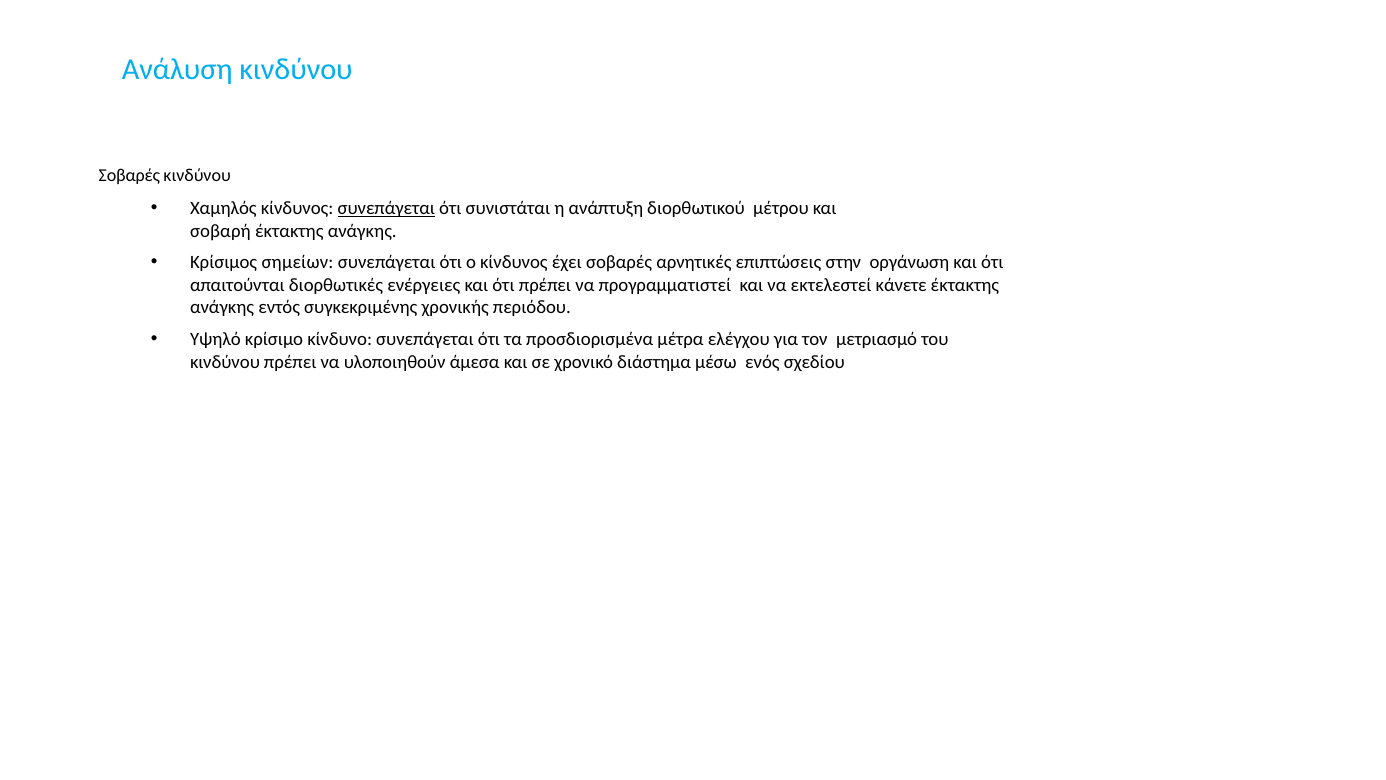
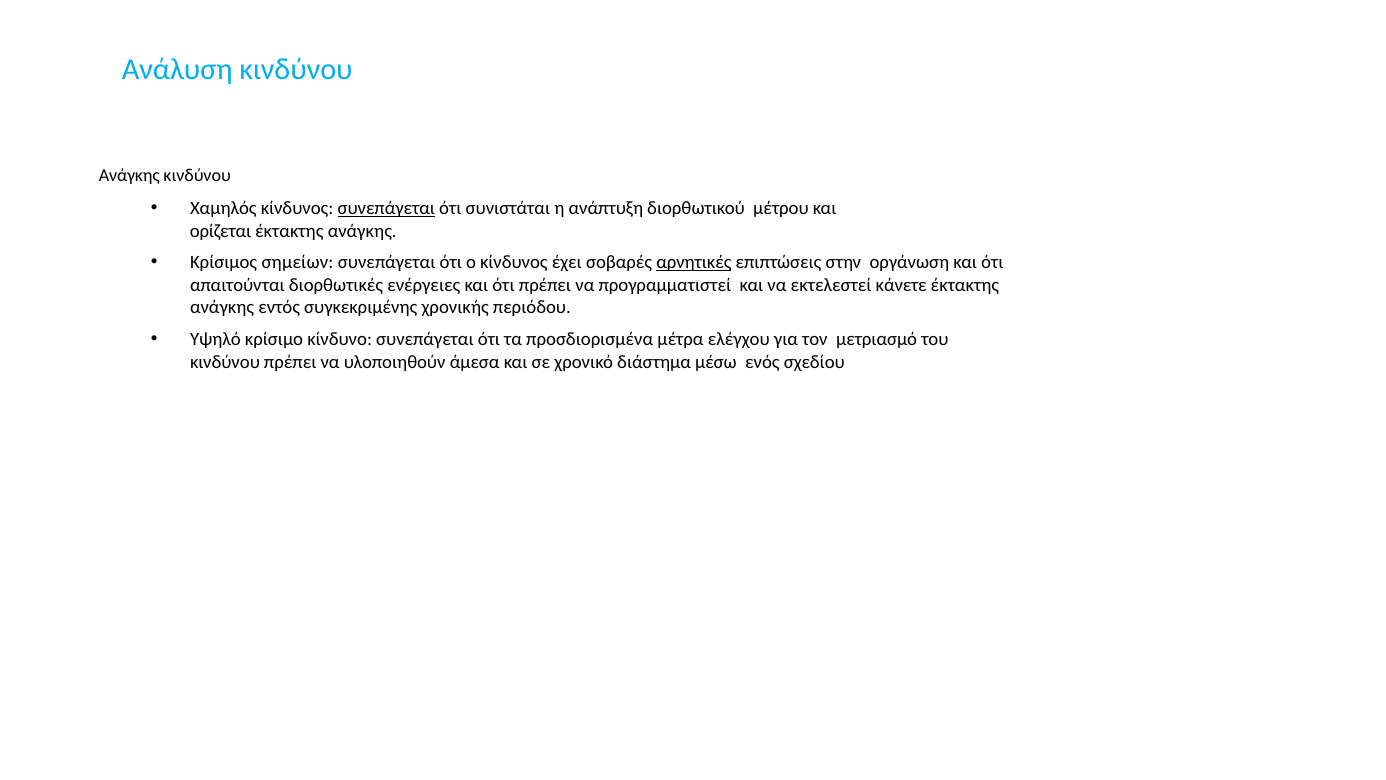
Σοβαρές: Σοβαρές -> Ανάγκης (129, 175)
σοβαρή: σοβαρή -> ορίζεται (221, 231)
αρνητικές underline: none -> present (694, 262)
